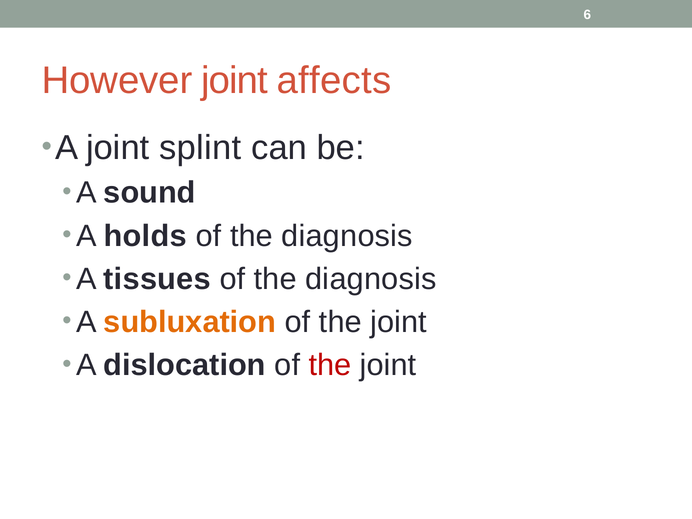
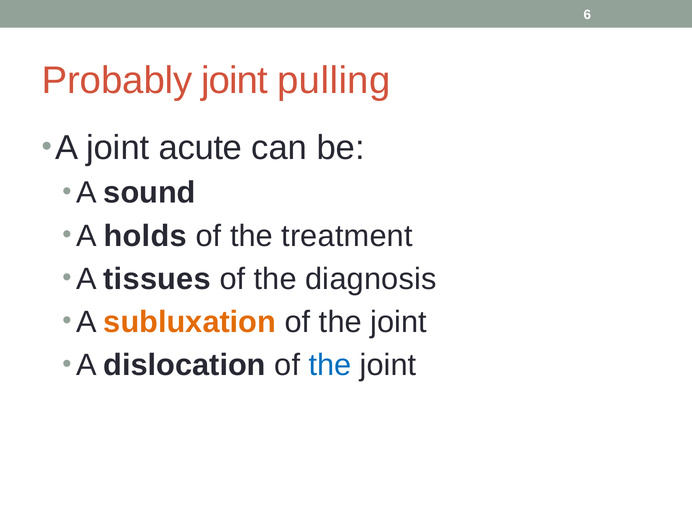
However: However -> Probably (117, 81)
affects: affects -> pulling (334, 81)
splint: splint -> acute (201, 148)
diagnosis: diagnosis -> treatment (347, 236)
the colour: red -> blue (330, 365)
